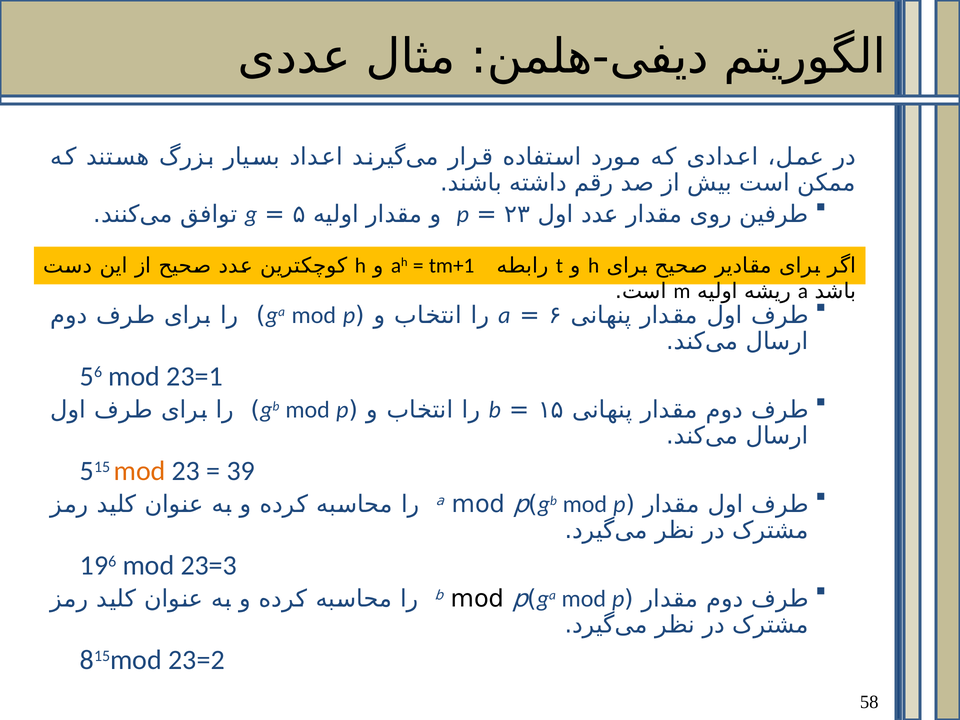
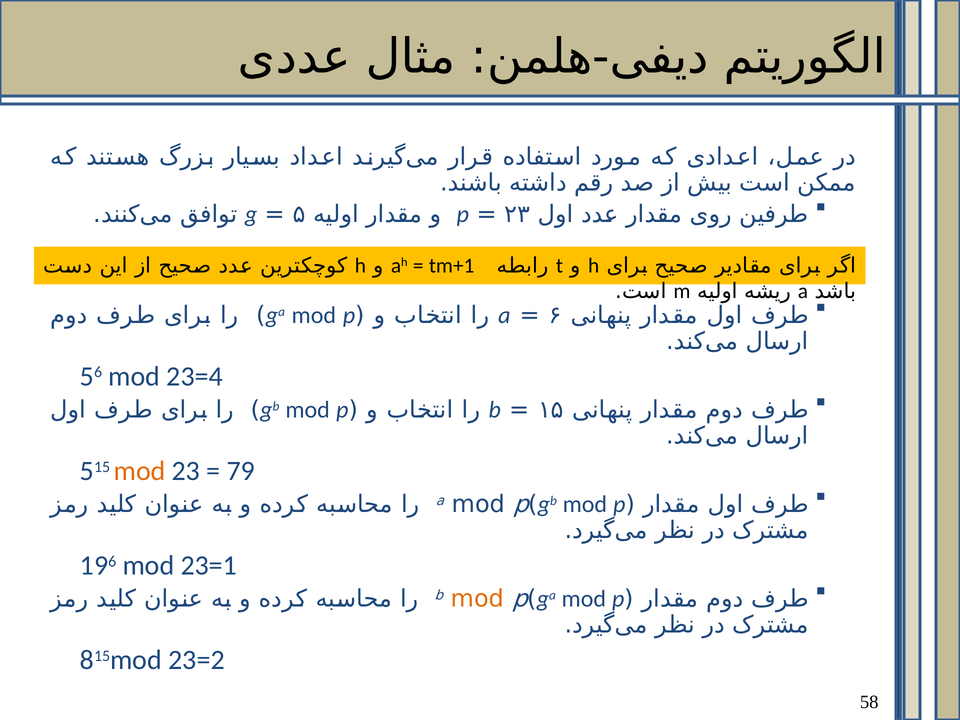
23=1: 23=1 -> 23=4 (195, 376)
39: 39 -> 79 (241, 471)
23=3: 23=3 -> 23=1 (209, 566)
mod colour: black -> orange (477, 599)
